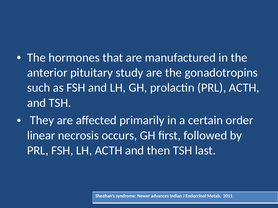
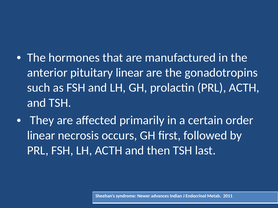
pituitary study: study -> linear (130, 73)
